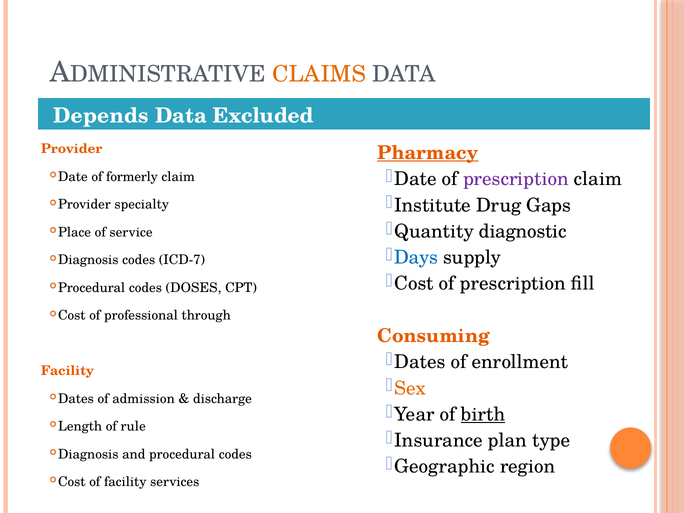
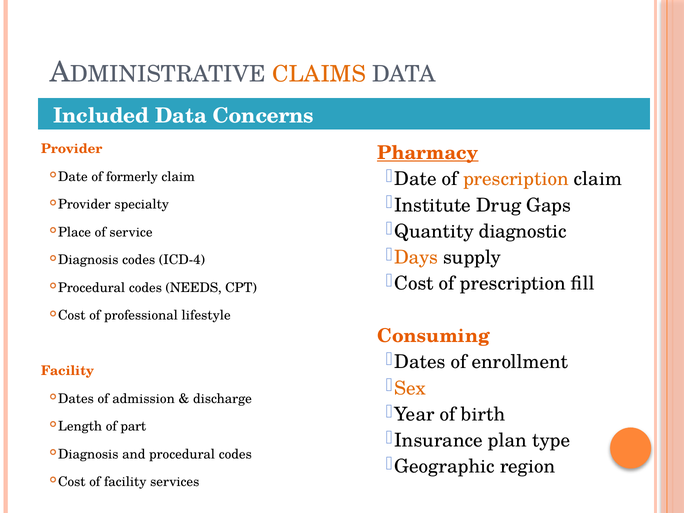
Depends: Depends -> Included (101, 116)
Excluded: Excluded -> Concerns (263, 116)
prescription colour: purple -> orange (516, 179)
Days colour: blue -> orange (416, 258)
ICD-7: ICD-7 -> ICD-4 (182, 260)
DOSES: DOSES -> NEEDS (194, 288)
through: through -> lifestyle (206, 316)
birth underline: present -> none (483, 414)
rule: rule -> part (133, 426)
